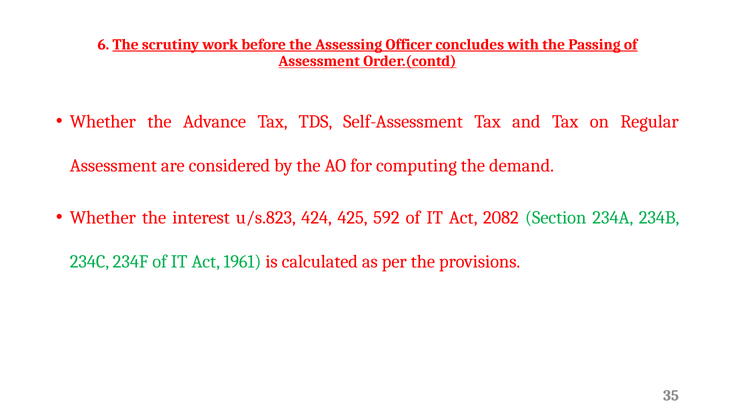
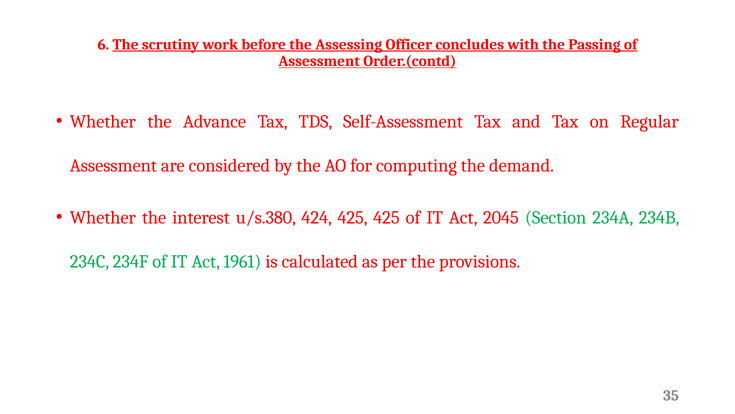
u/s.823: u/s.823 -> u/s.380 (266, 217)
425 592: 592 -> 425 (386, 217)
2082: 2082 -> 2045 (501, 217)
